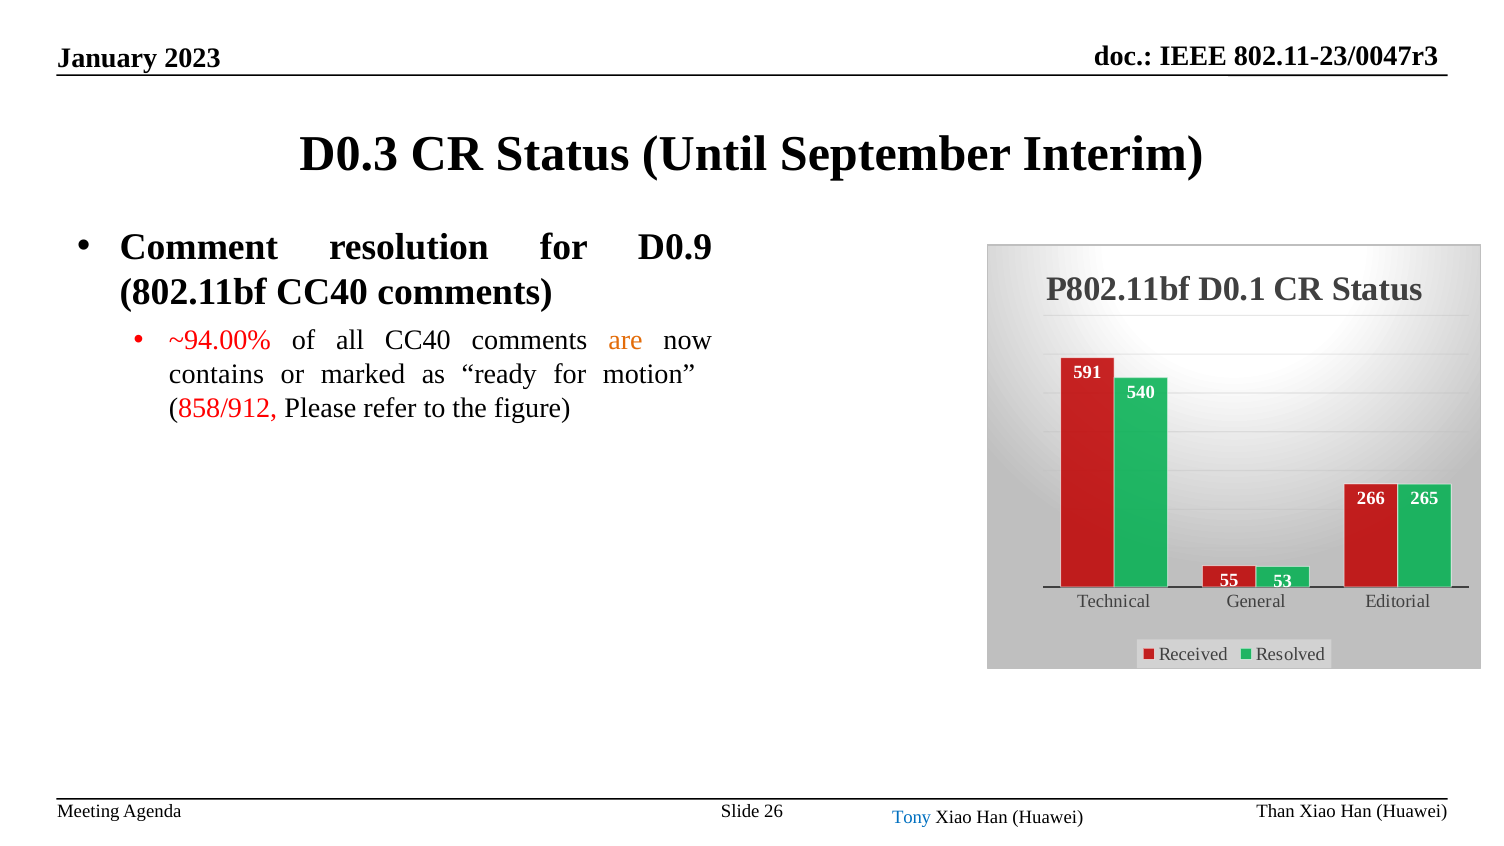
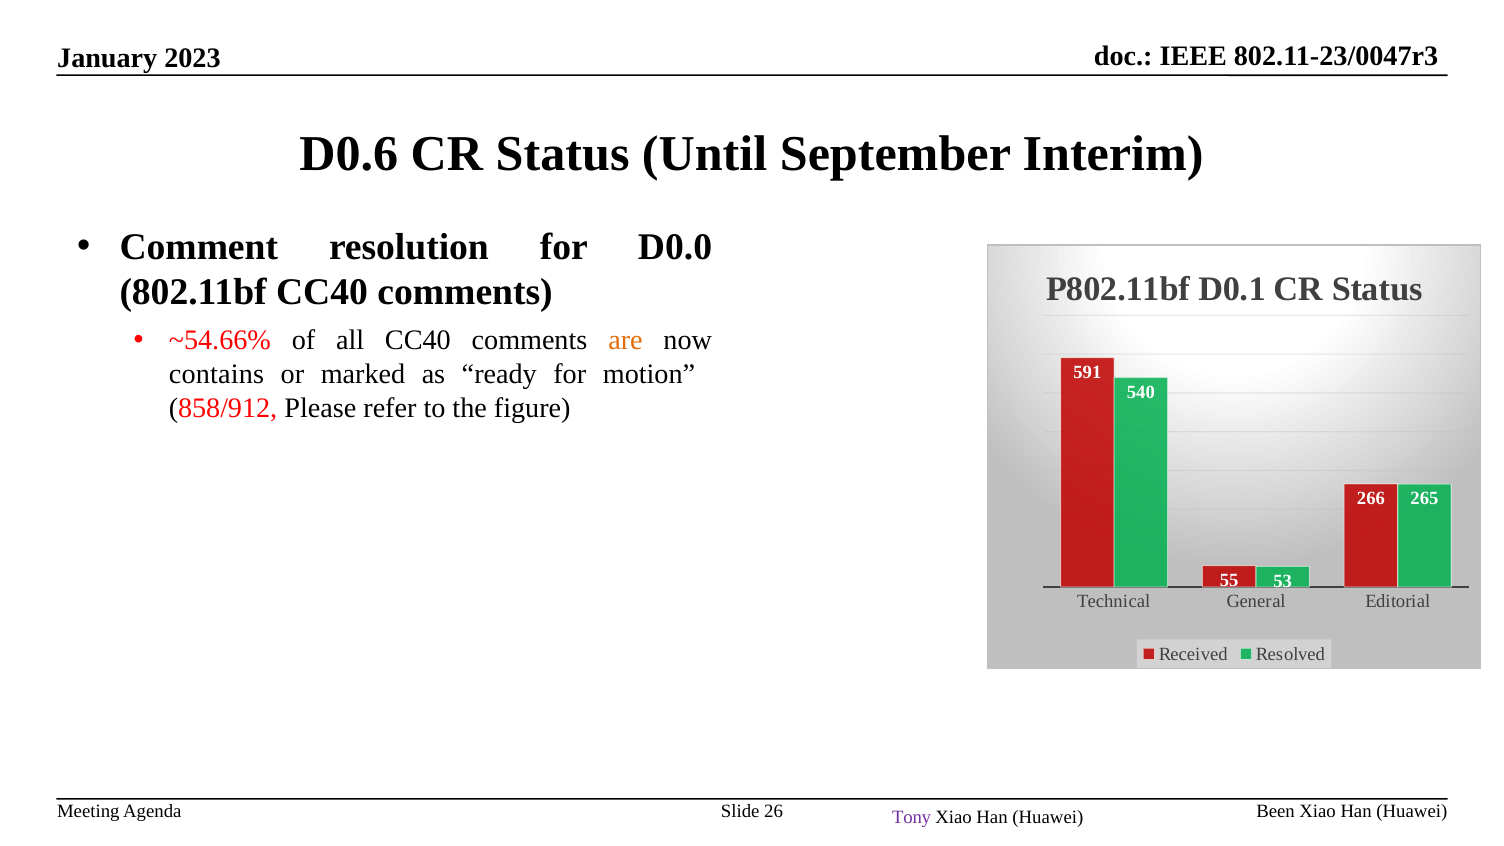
D0.3: D0.3 -> D0.6 (349, 154)
D0.9: D0.9 -> D0.0 (675, 247)
~94.00%: ~94.00% -> ~54.66% (220, 340)
Than: Than -> Been (1276, 811)
Tony colour: blue -> purple (912, 817)
